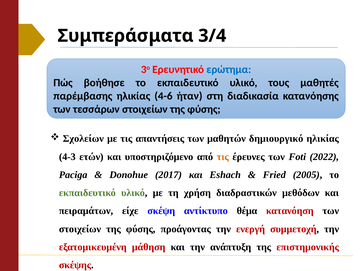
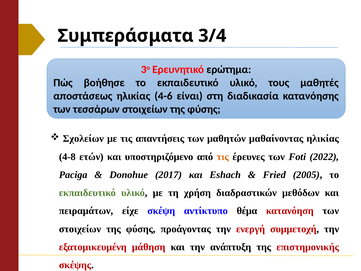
ερώτημα colour: blue -> black (229, 69)
παρέμβασης: παρέμβασης -> αποστάσεως (83, 96)
ήταν: ήταν -> είναι (190, 96)
δημιουργικό: δημιουργικό -> μαθαίνοντας (276, 139)
4-3: 4-3 -> 4-8 (67, 157)
